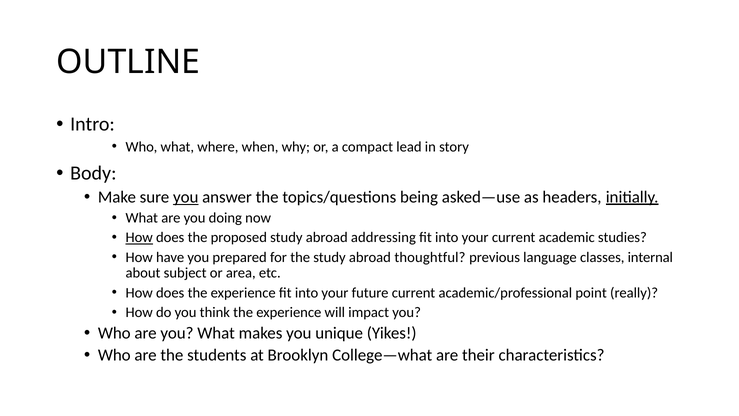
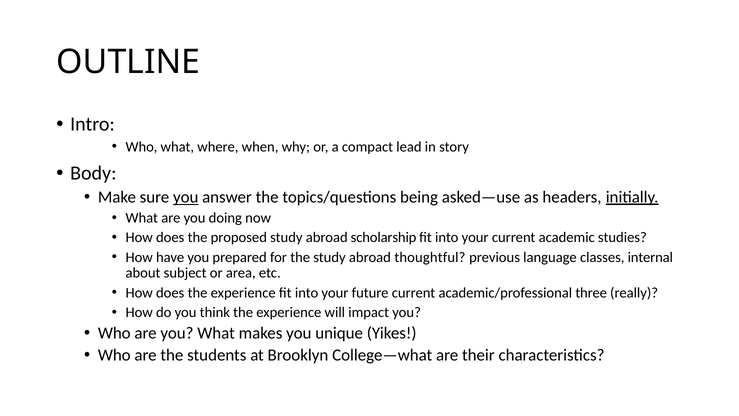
How underline: present -> none (139, 237)
addressing: addressing -> scholarship (384, 237)
point: point -> three (591, 292)
